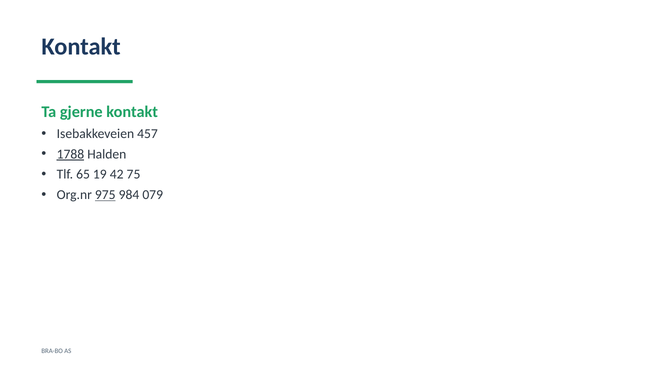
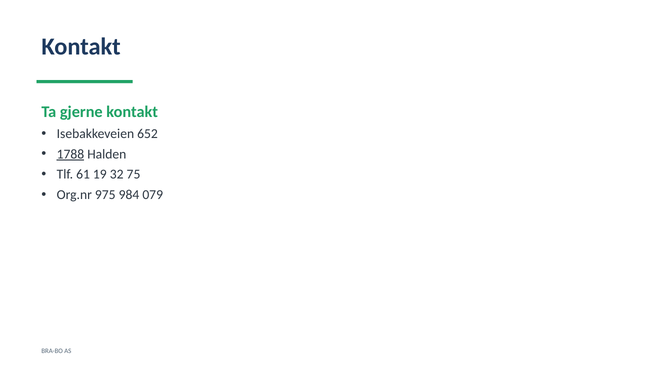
457: 457 -> 652 (148, 134)
65: 65 -> 61 (83, 175)
42: 42 -> 32 (117, 175)
975 underline: present -> none (105, 195)
